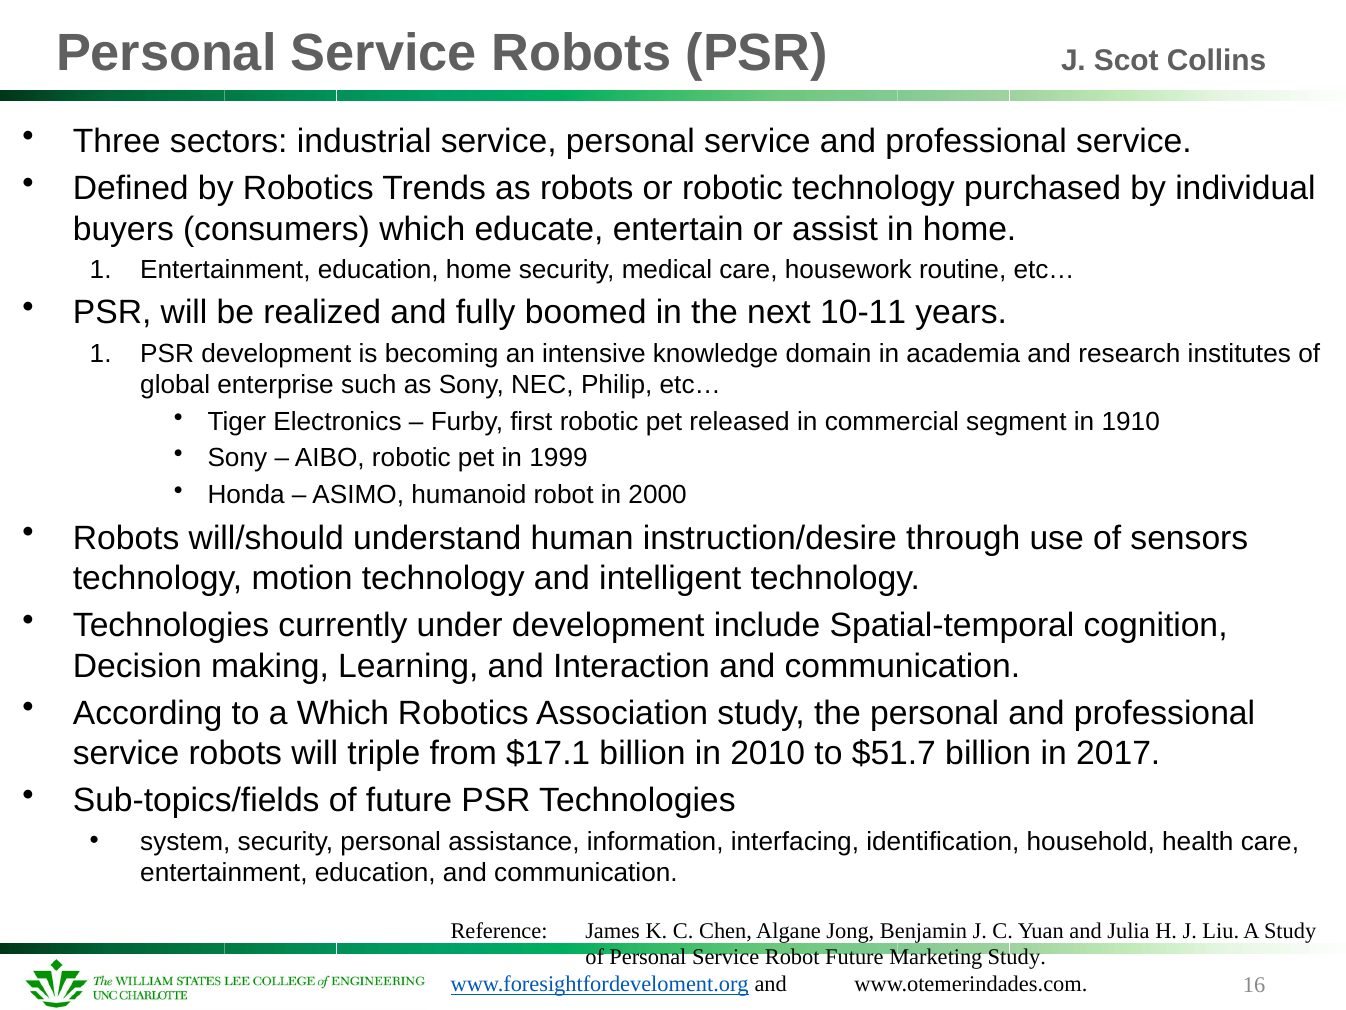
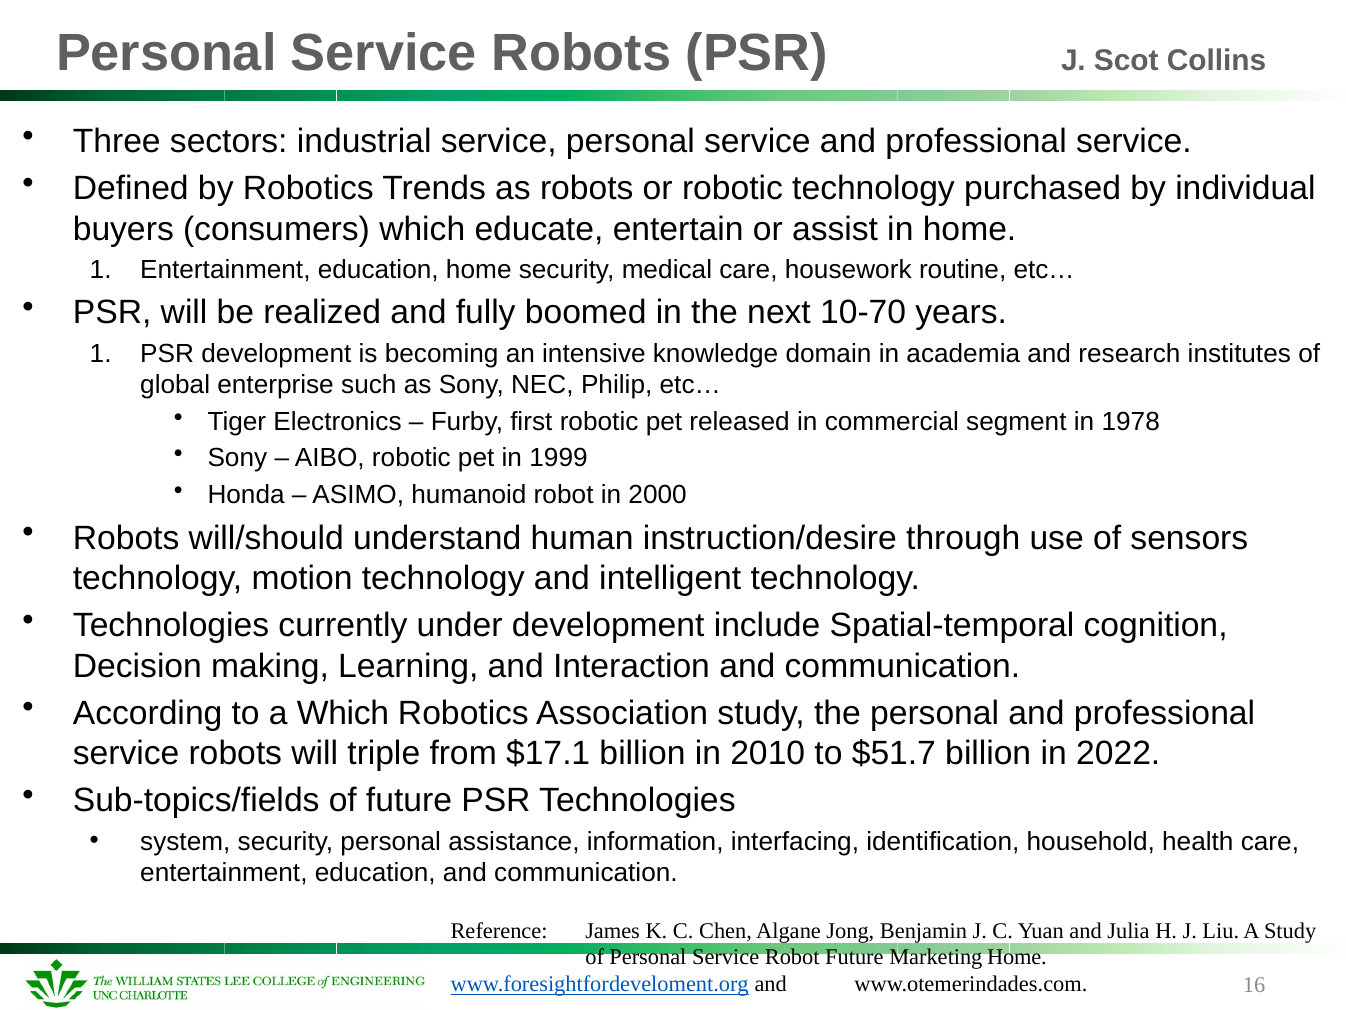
10-11: 10-11 -> 10-70 (863, 313)
1910: 1910 -> 1978 (1131, 421)
2017: 2017 -> 2022 (1118, 753)
Marketing Study: Study -> Home (1017, 957)
